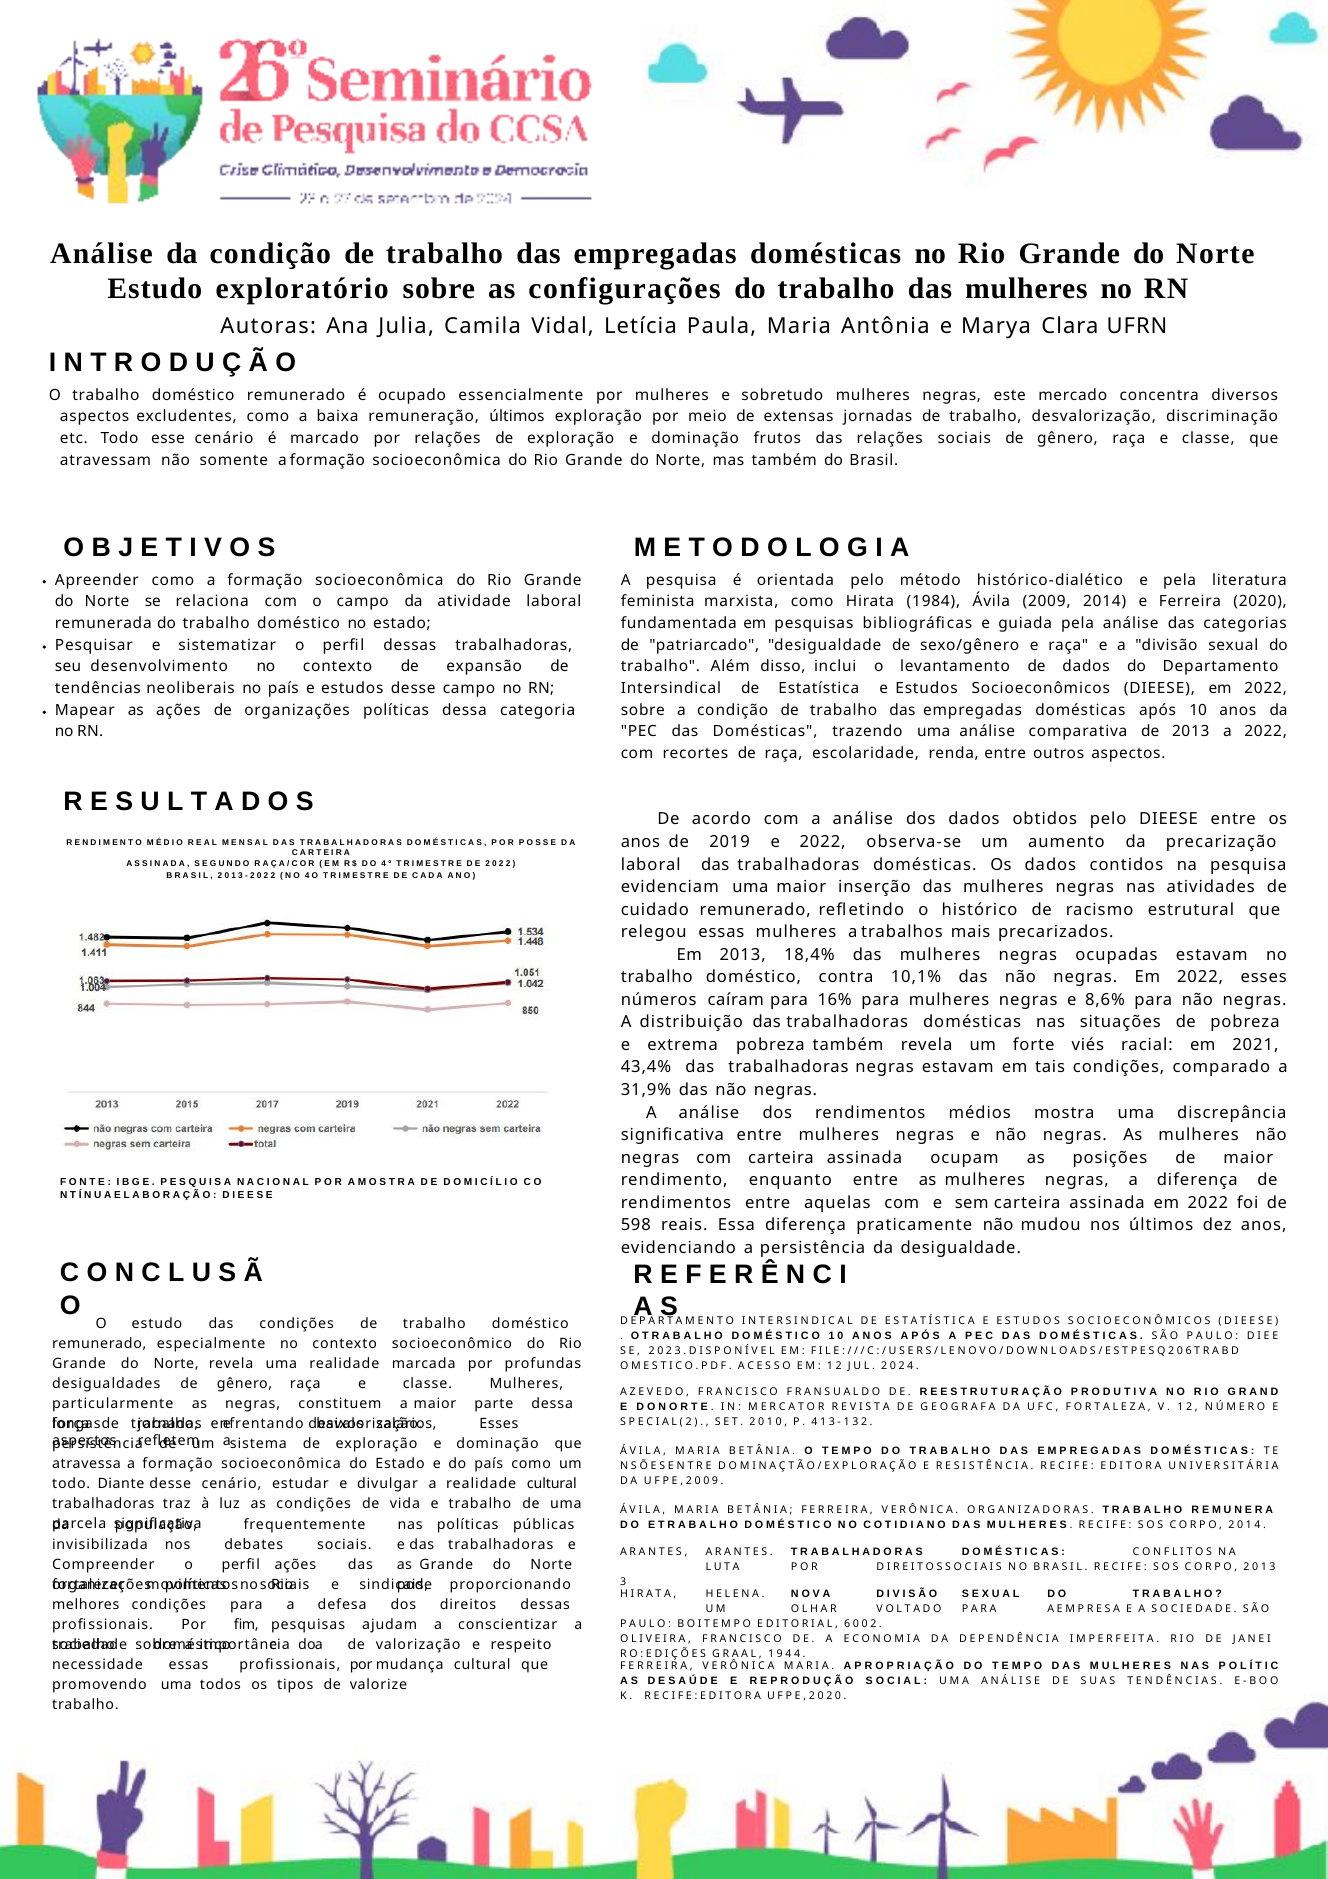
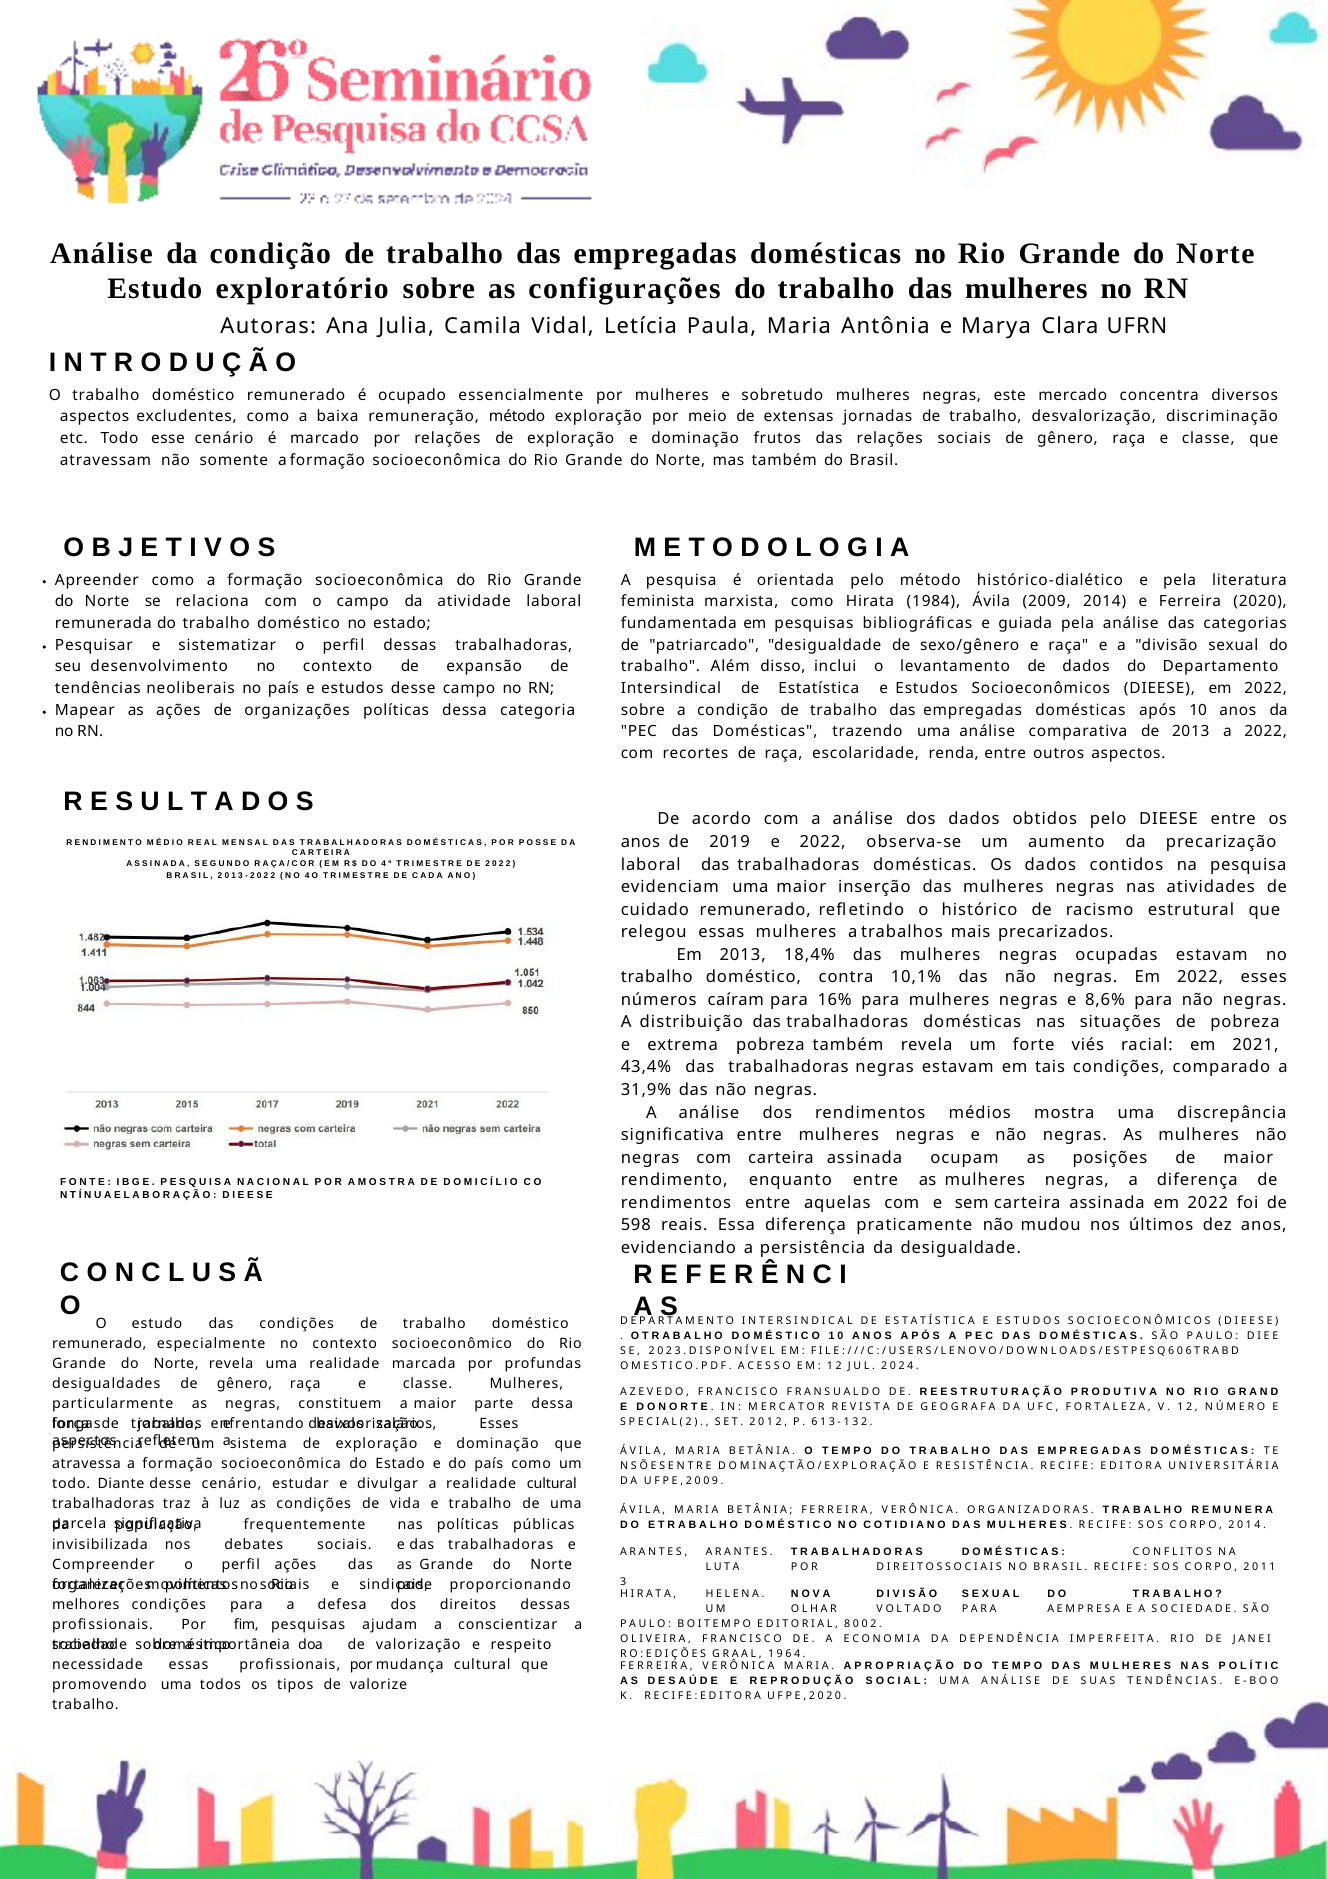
remuneração últimos: últimos -> método (517, 417)
Q 2: 2 -> 6 (1171, 1351)
0 1 0: 0 -> 2 (779, 1421)
4: 4 -> 6 (814, 1421)
3: 3 -> 1 (1273, 1567)
6: 6 -> 8 (847, 1624)
9 4: 4 -> 6 (788, 1654)
